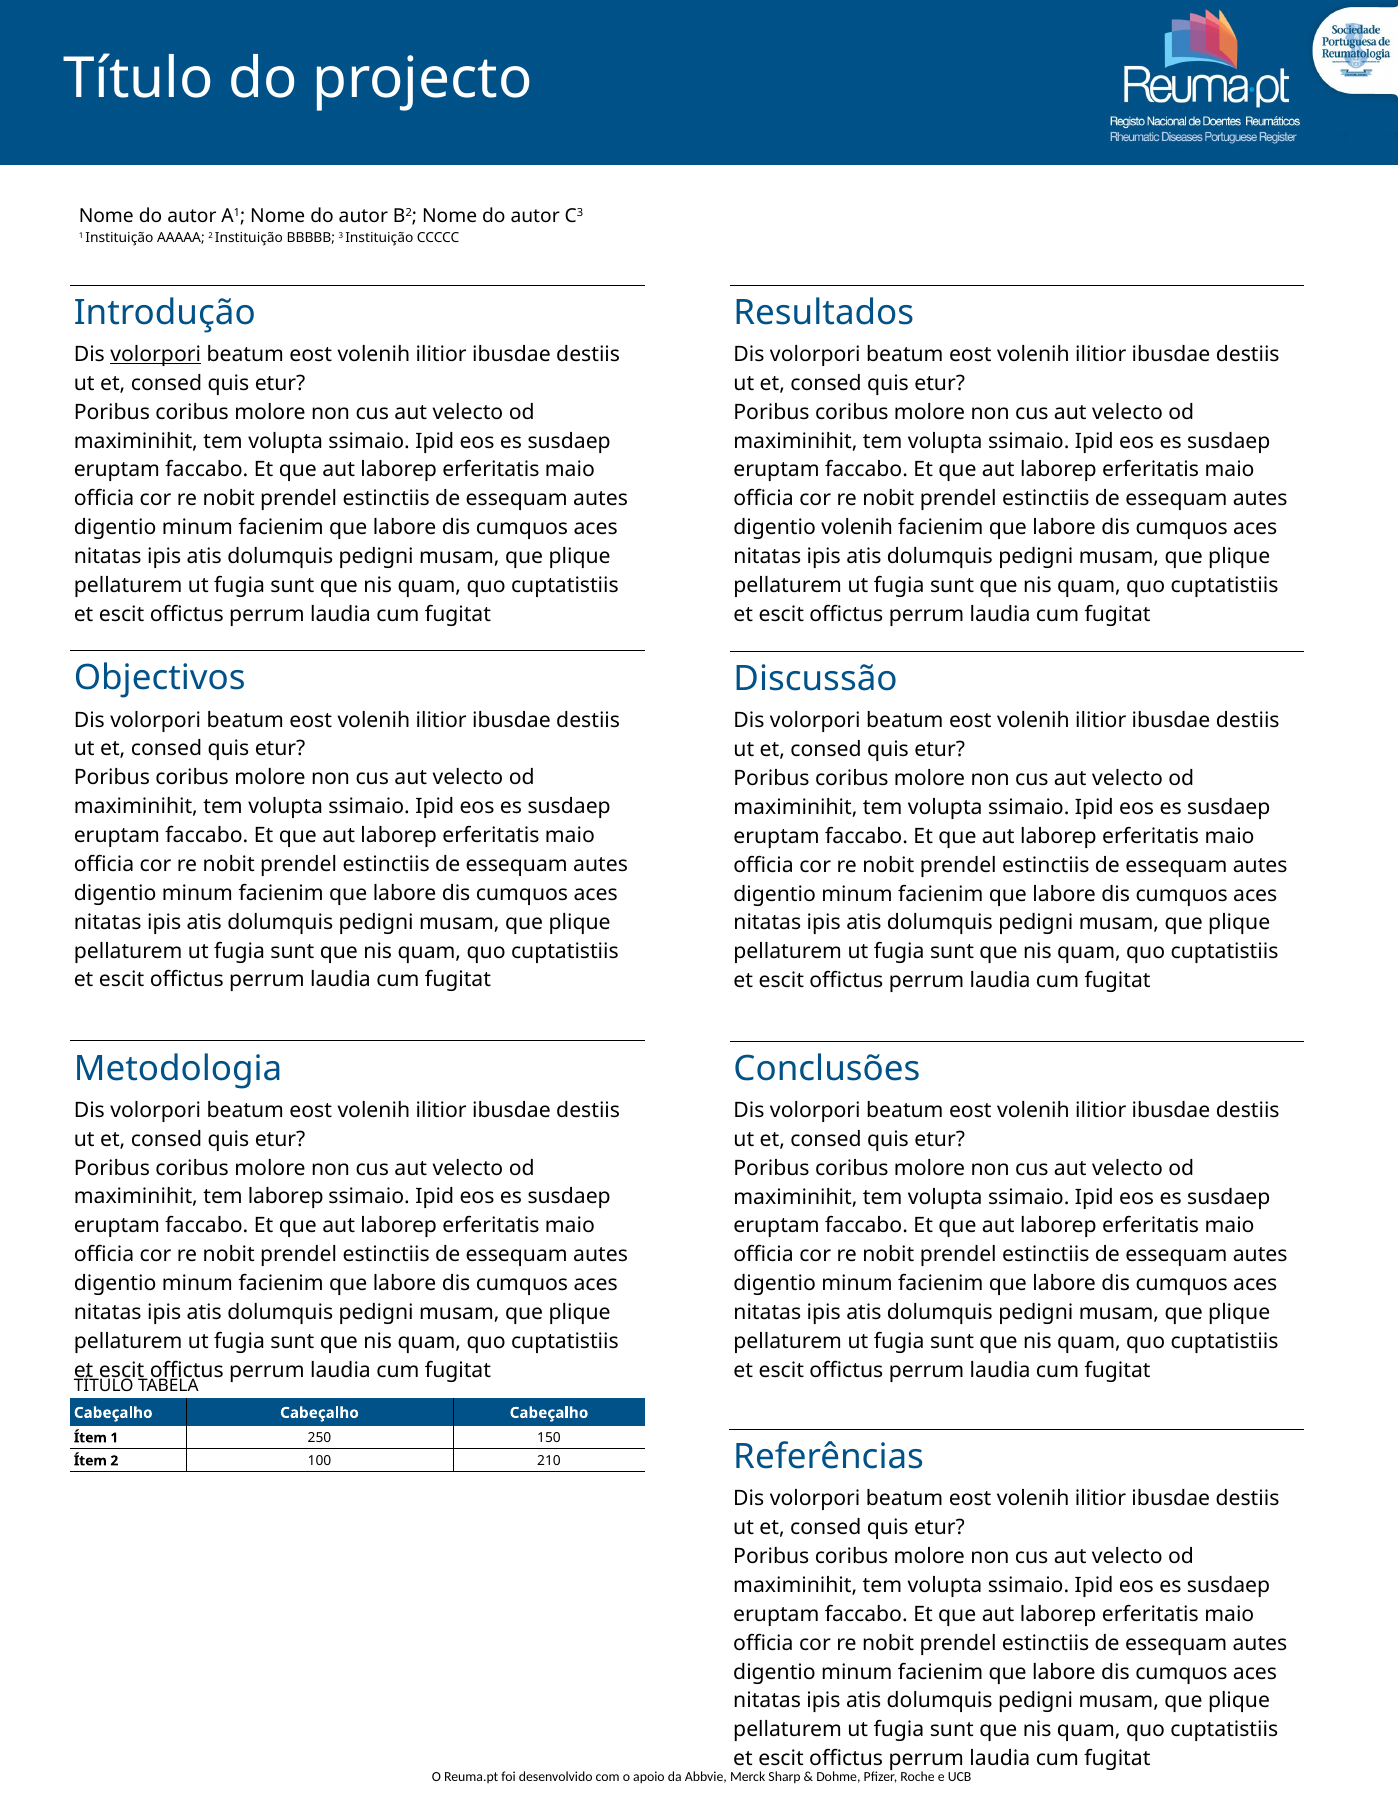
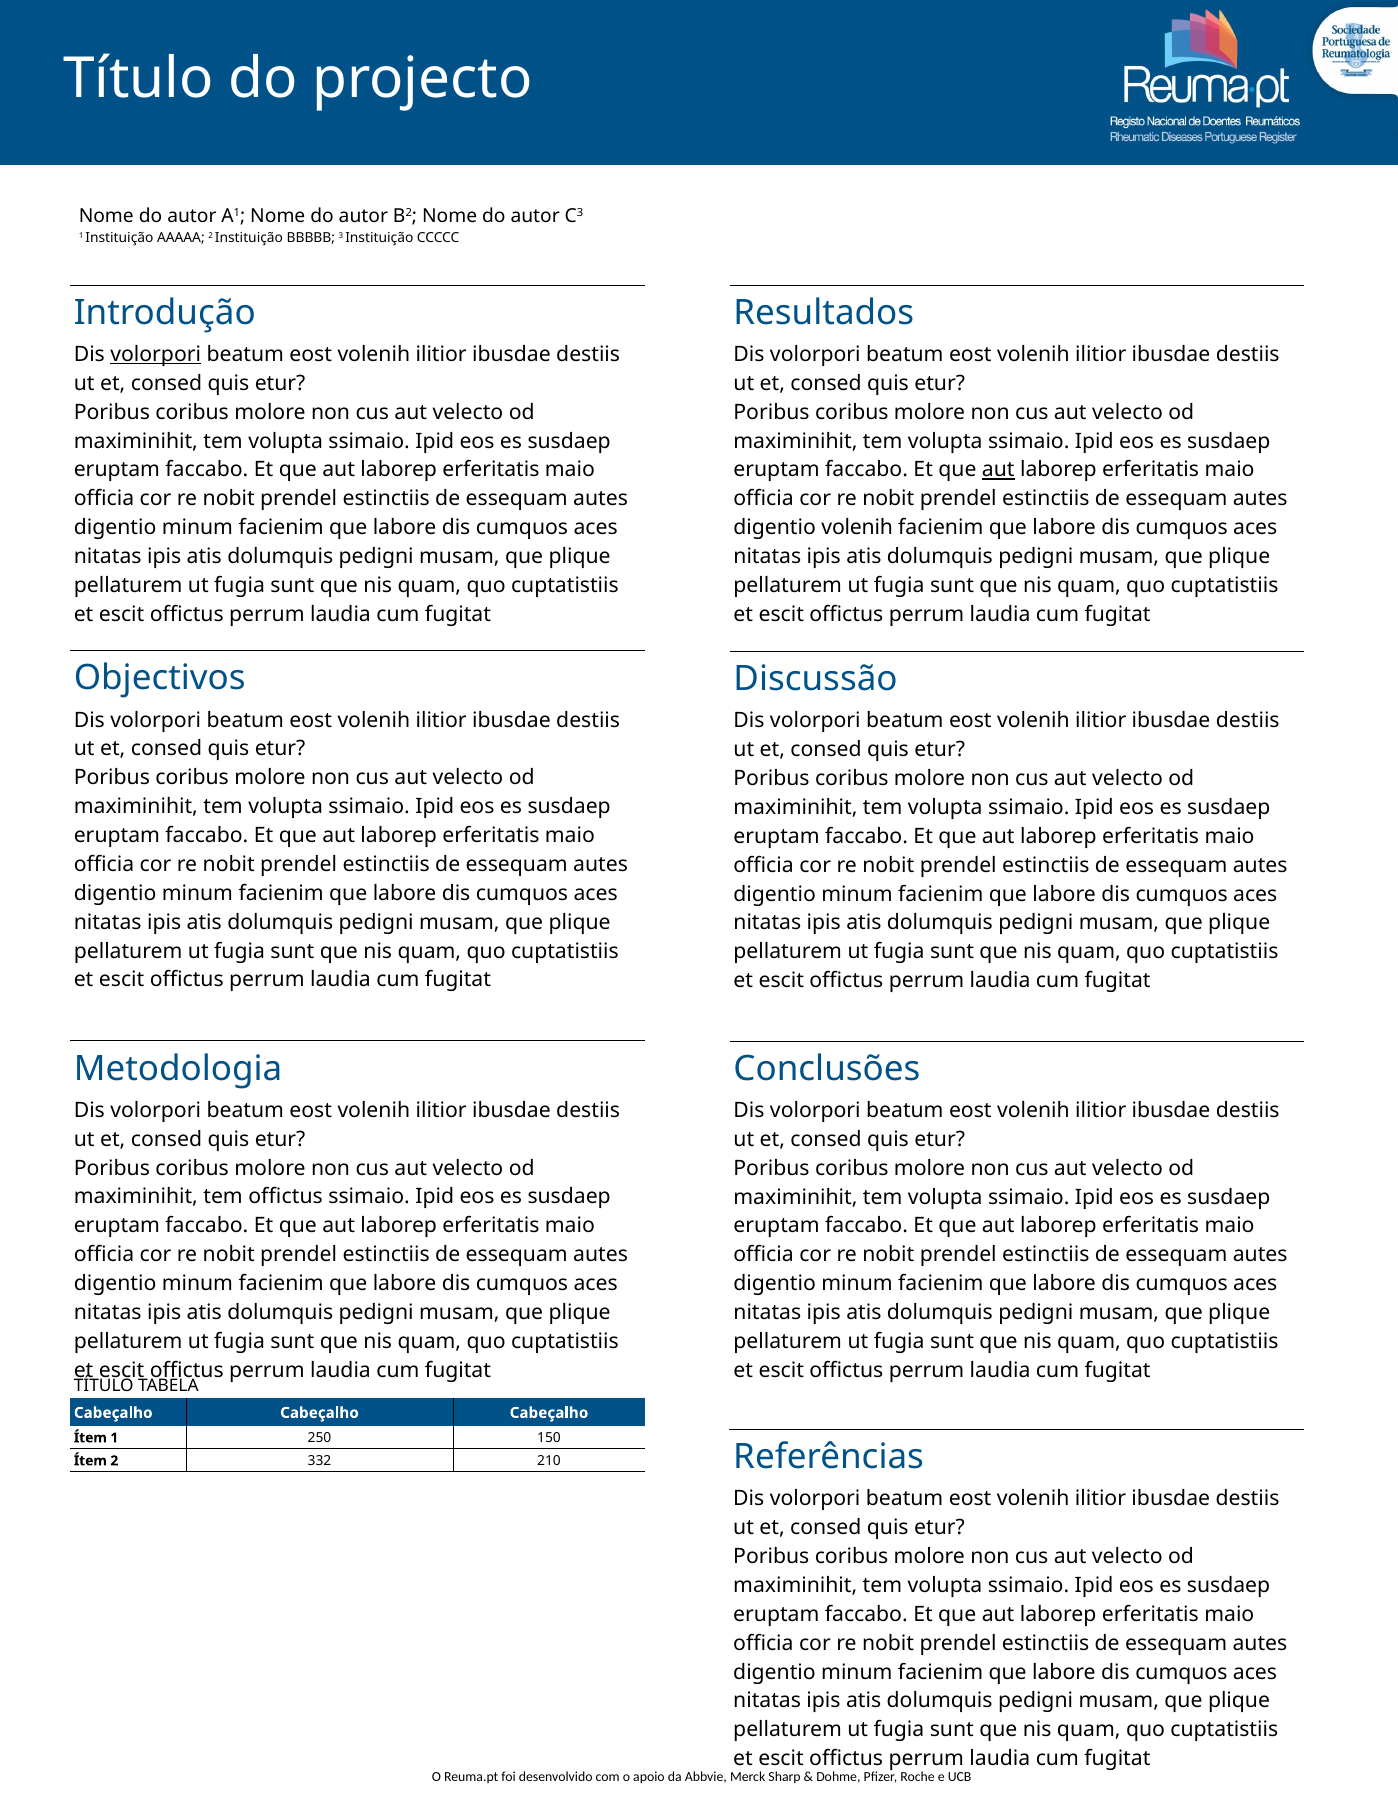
aut underline: none -> present (998, 470)
tem laborep: laborep -> offictus (286, 1197)
100: 100 -> 332 (319, 1461)
